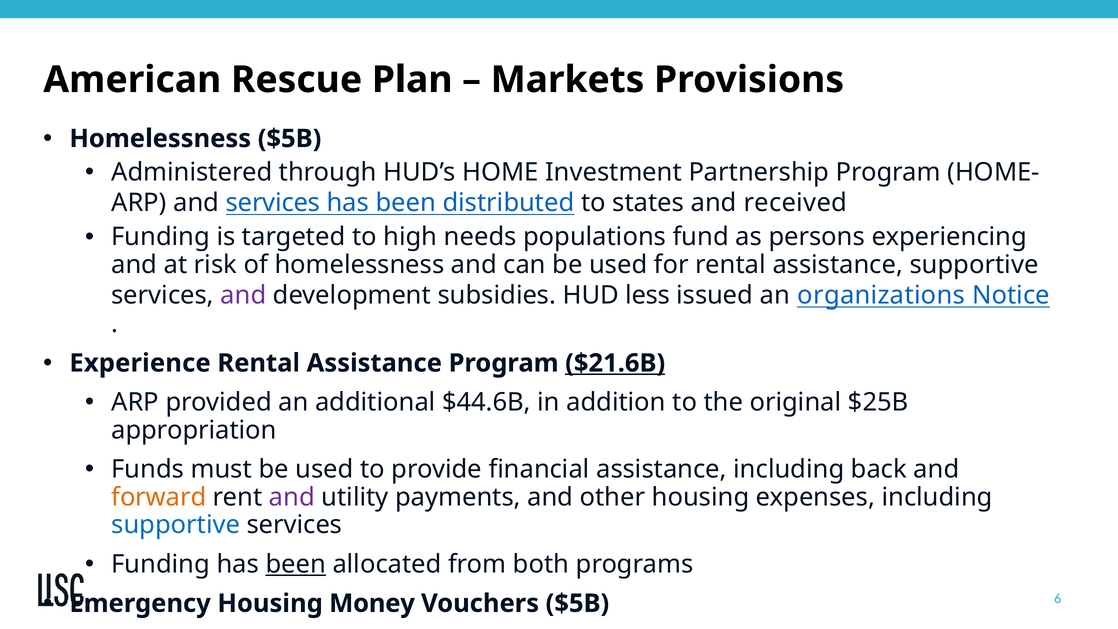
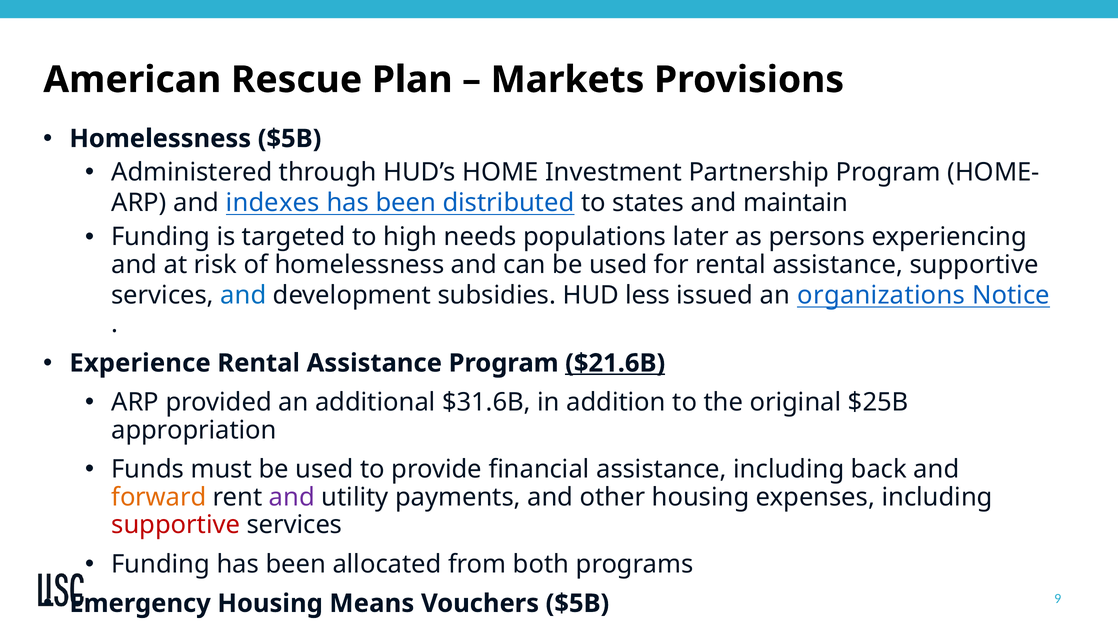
and services: services -> indexes (273, 203)
received: received -> maintain (796, 203)
fund: fund -> later (701, 237)
and colour: purple -> blue (243, 295)
$44.6B: $44.6B -> $31.6B (486, 402)
supportive colour: blue -> red (176, 525)
been underline: present -> none (296, 564)
Money: Money -> Means (372, 603)
6: 6 -> 9 (1058, 599)
